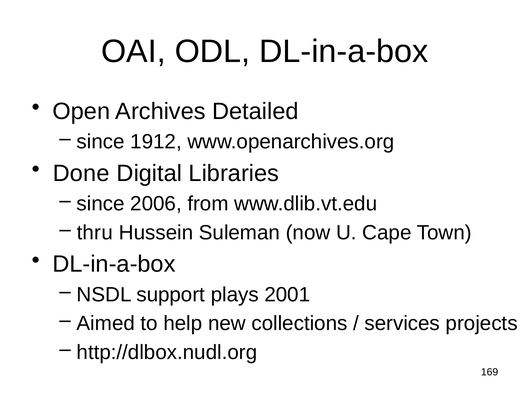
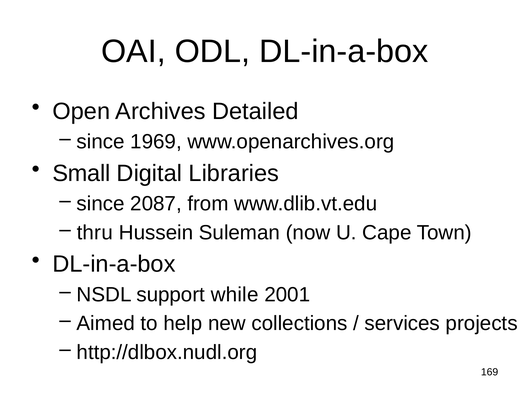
1912: 1912 -> 1969 (156, 142)
Done: Done -> Small (81, 173)
2006: 2006 -> 2087 (156, 203)
plays: plays -> while (235, 294)
